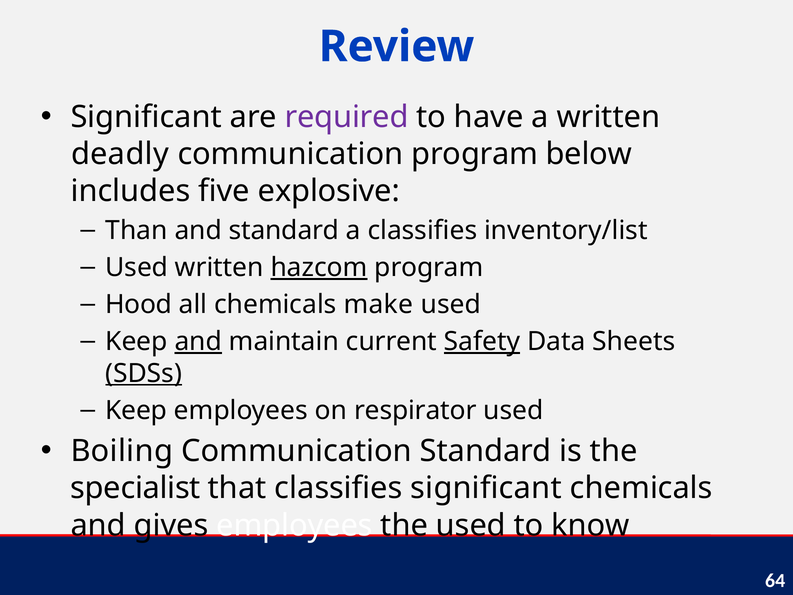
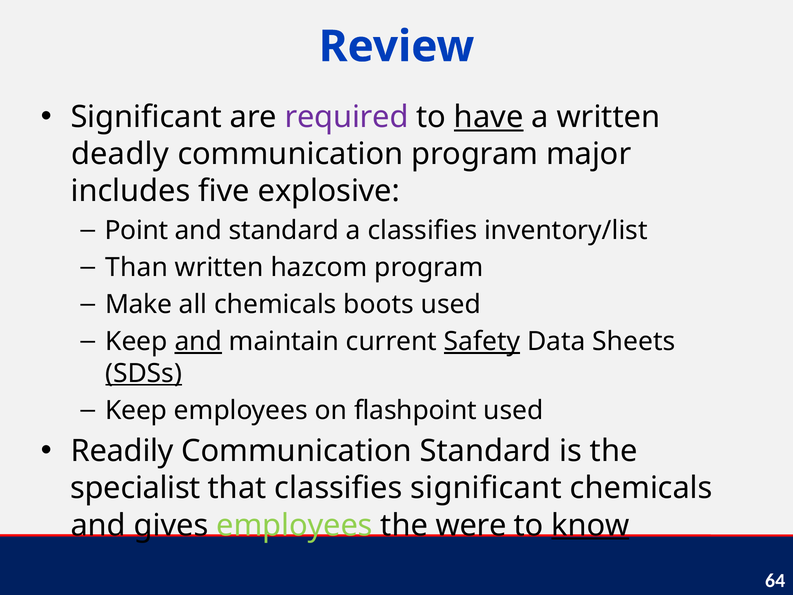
have underline: none -> present (489, 117)
below: below -> major (589, 154)
Than: Than -> Point (137, 230)
Used: Used -> Than (137, 267)
hazcom underline: present -> none (319, 267)
Hood: Hood -> Make (139, 304)
make: make -> boots (379, 304)
respirator: respirator -> flashpoint (415, 410)
Boiling: Boiling -> Readily (122, 451)
employees colour: white -> light green (294, 525)
the used: used -> were (471, 525)
know underline: none -> present (590, 525)
